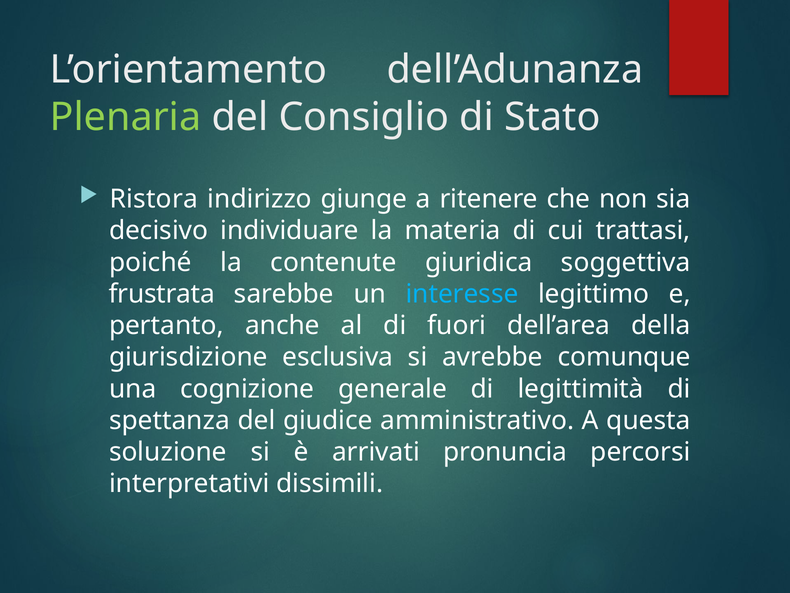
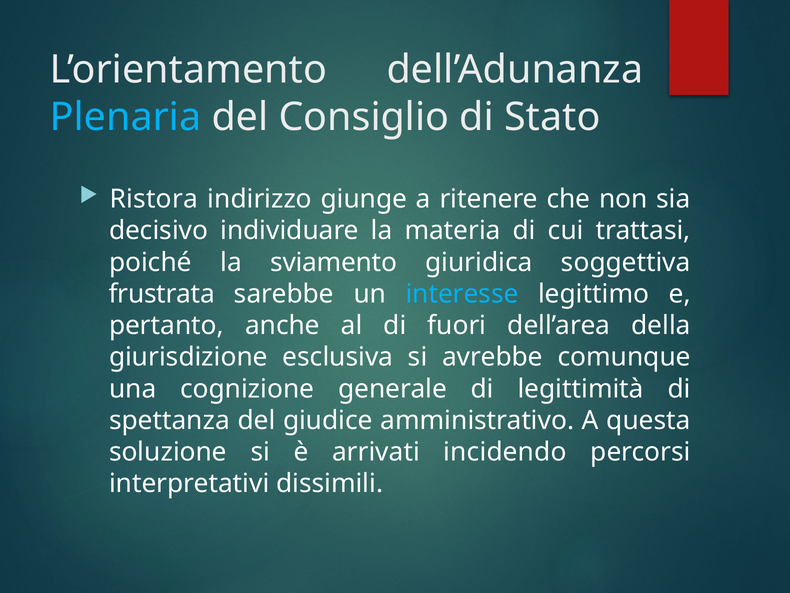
Plenaria colour: light green -> light blue (126, 117)
contenute: contenute -> sviamento (334, 262)
pronuncia: pronuncia -> incidendo (505, 452)
